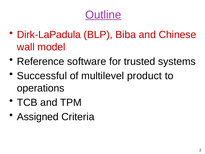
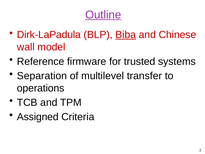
Biba underline: none -> present (126, 35)
software: software -> firmware (87, 61)
Successful: Successful -> Separation (42, 76)
product: product -> transfer (144, 76)
